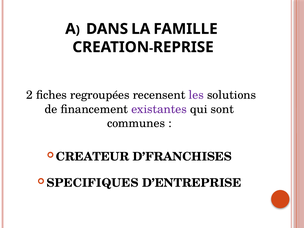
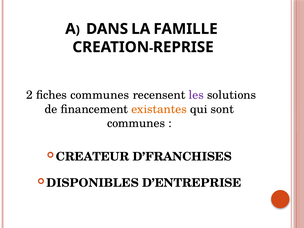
fiches regroupées: regroupées -> communes (100, 95)
existantes colour: purple -> orange (159, 109)
SPECIFIQUES: SPECIFIQUES -> DISPONIBLES (93, 183)
